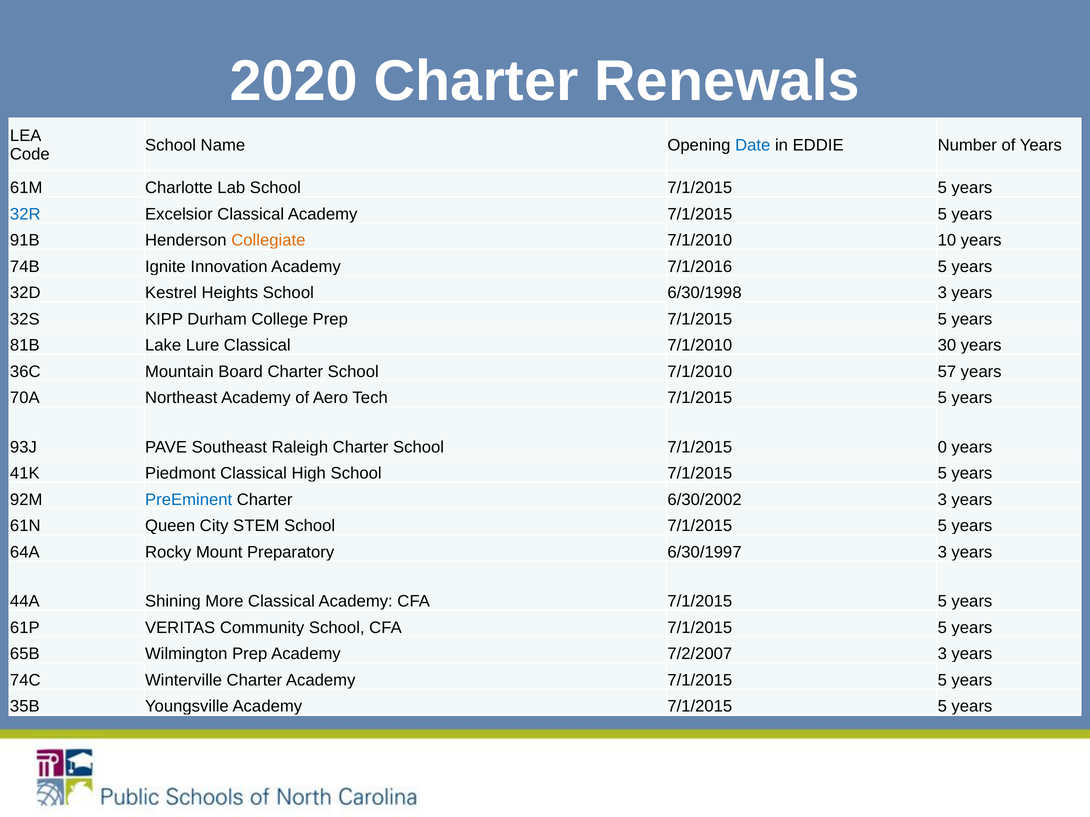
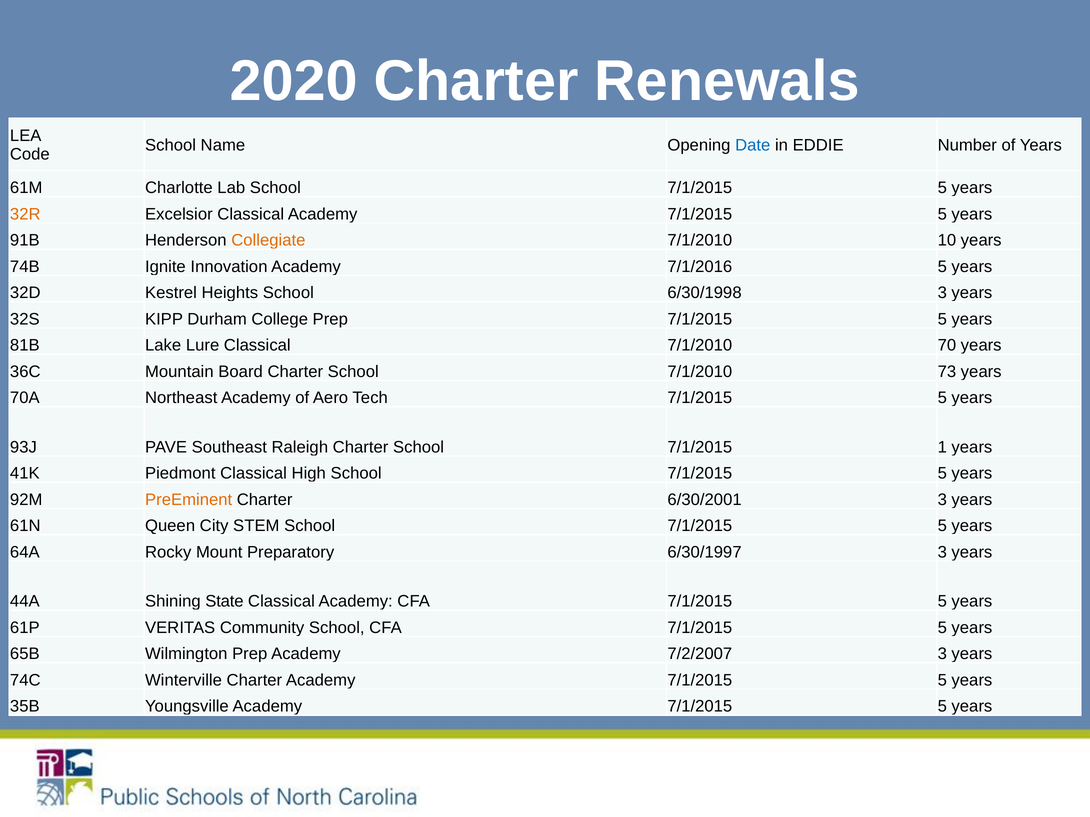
32R colour: blue -> orange (25, 214)
30: 30 -> 70 (947, 346)
57: 57 -> 73 (947, 372)
0: 0 -> 1 (942, 447)
PreEminent colour: blue -> orange (189, 500)
6/30/2002: 6/30/2002 -> 6/30/2001 (705, 500)
More: More -> State (224, 602)
